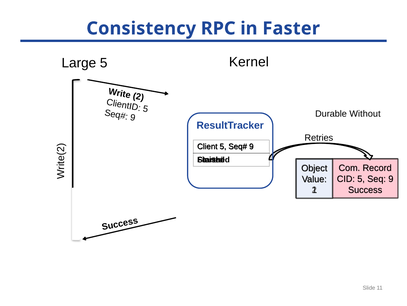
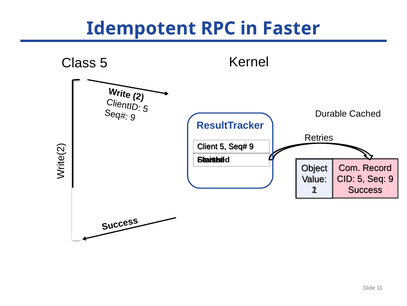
Consistency: Consistency -> Idempotent (141, 28)
Large: Large -> Class (79, 63)
Without: Without -> Cached (365, 114)
